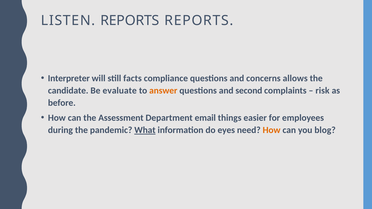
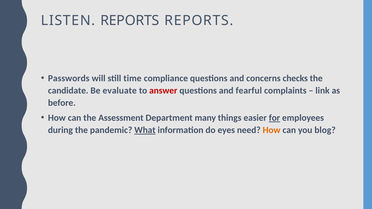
Interpreter: Interpreter -> Passwords (69, 78)
facts: facts -> time (132, 78)
allows: allows -> checks (295, 78)
answer colour: orange -> red (163, 91)
second: second -> fearful (249, 91)
risk: risk -> link (322, 91)
email: email -> many (205, 118)
for underline: none -> present (274, 118)
